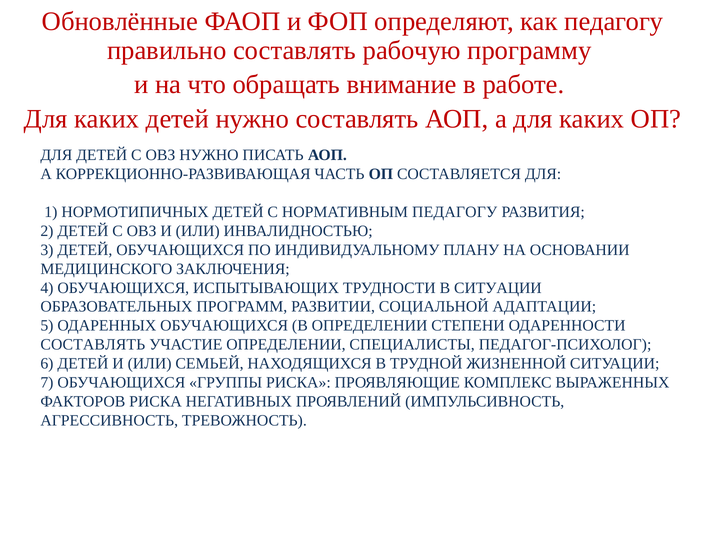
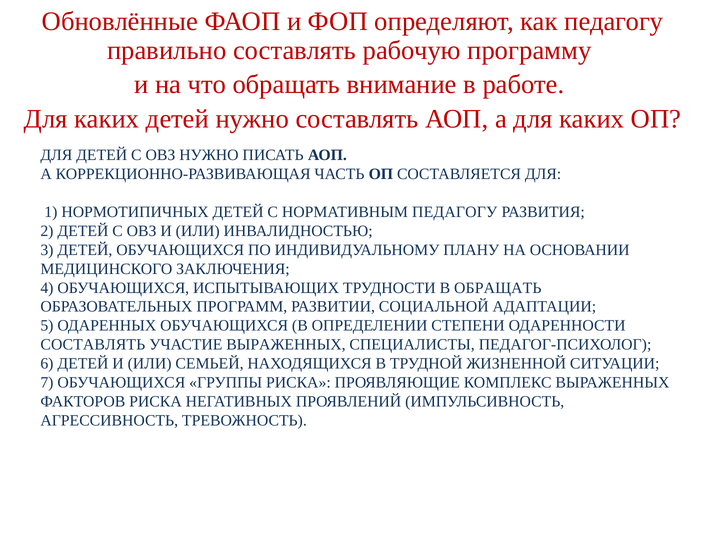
В СИТУАЦИИ: СИТУАЦИИ -> ОБРАЩАТЬ (498, 288)
УЧАСТИЕ ОПРЕДЕЛЕНИИ: ОПРЕДЕЛЕНИИ -> ВЫРАЖЕННЫХ (286, 345)
